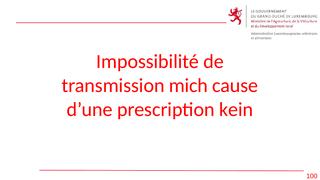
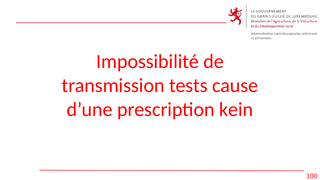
mich: mich -> tests (188, 86)
